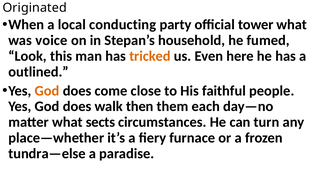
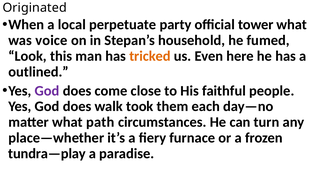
conducting: conducting -> perpetuate (123, 25)
God colour: orange -> purple (47, 91)
then: then -> took (140, 106)
sects: sects -> path (100, 122)
tundra—else: tundra—else -> tundra—play (47, 153)
